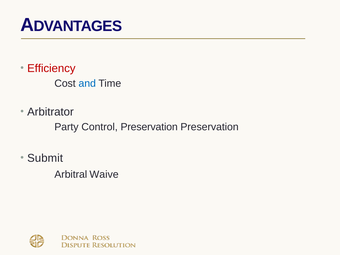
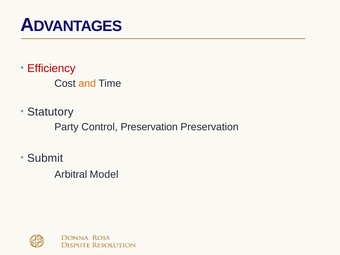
and colour: blue -> orange (87, 83)
Arbitrator: Arbitrator -> Statutory (50, 112)
Waive: Waive -> Model (104, 174)
